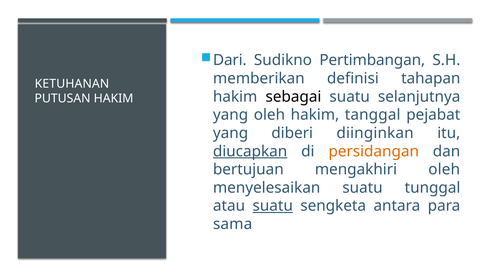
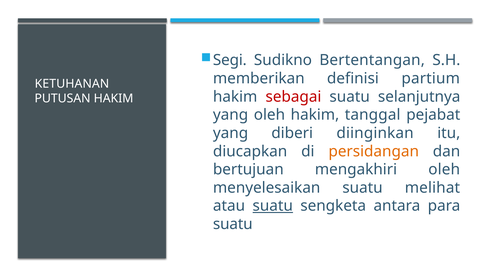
Dari: Dari -> Segi (230, 60)
Pertimbangan: Pertimbangan -> Bertentangan (372, 60)
tahapan: tahapan -> partium (431, 78)
sebagai colour: black -> red (293, 97)
diucapkan underline: present -> none (250, 151)
tunggal: tunggal -> melihat (432, 187)
sama: sama -> suatu (233, 224)
